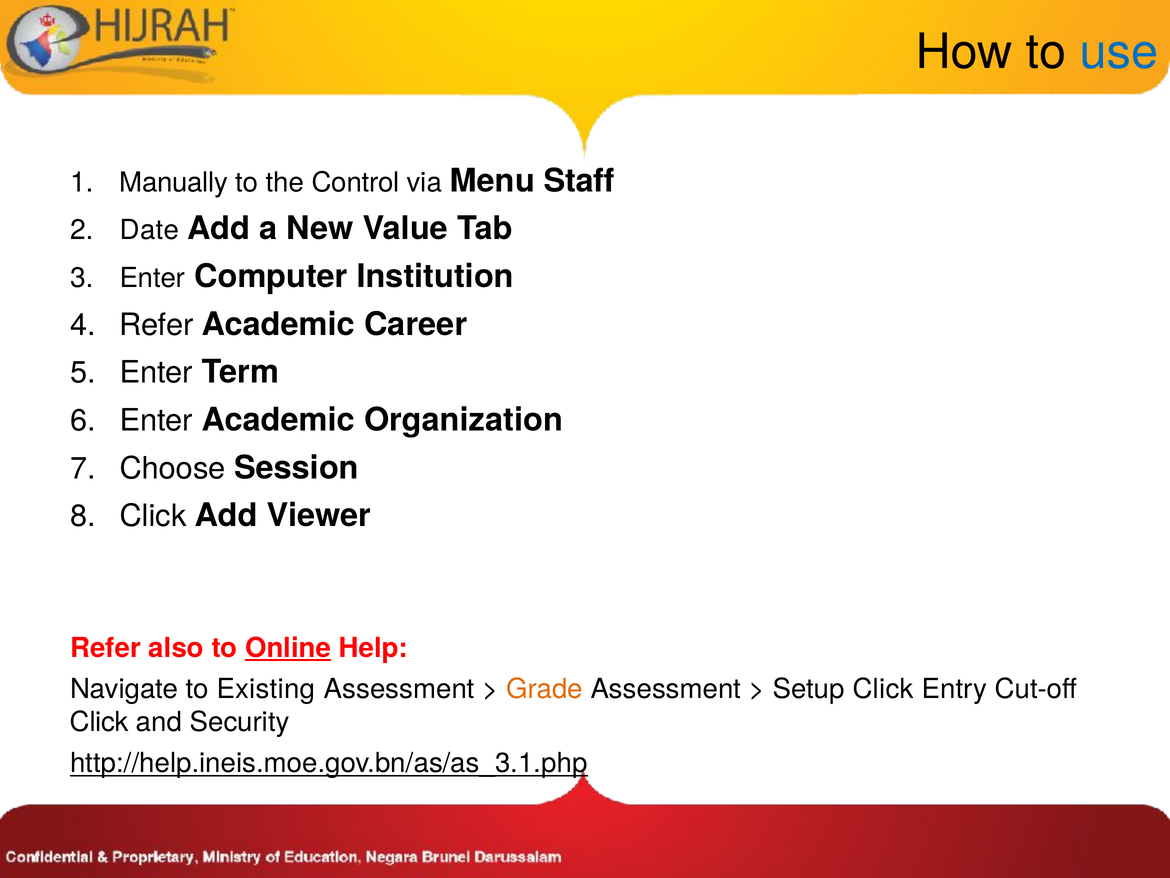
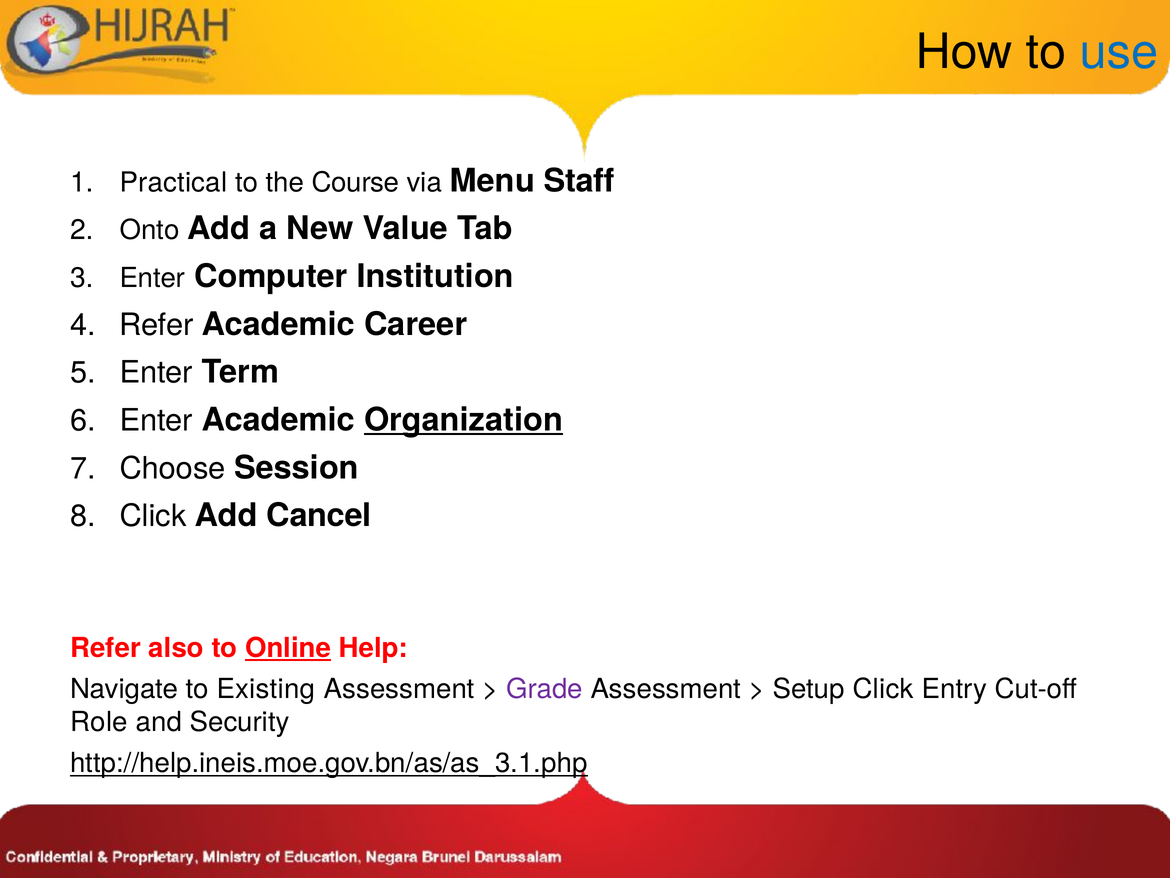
Manually: Manually -> Practical (173, 182)
Control: Control -> Course (355, 182)
Date: Date -> Onto (150, 230)
Organization underline: none -> present (463, 420)
Viewer: Viewer -> Cancel (319, 515)
Grade colour: orange -> purple (544, 689)
Click: Click -> Role (99, 722)
